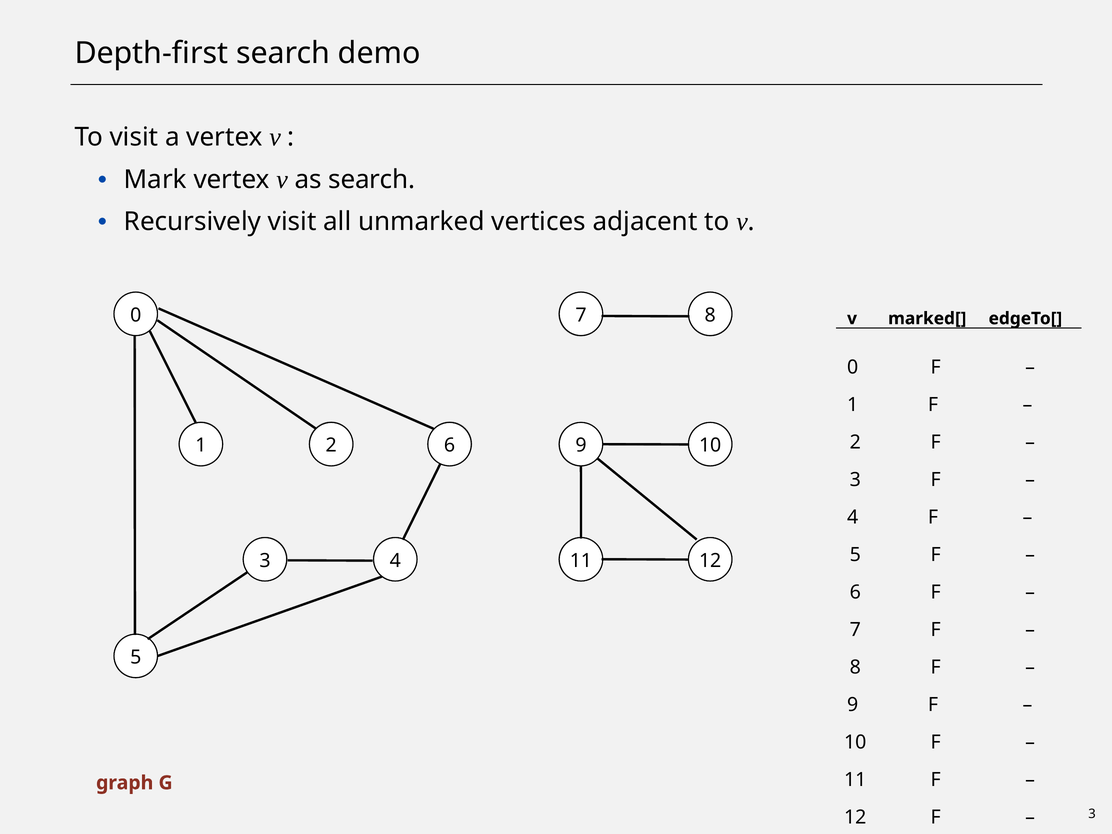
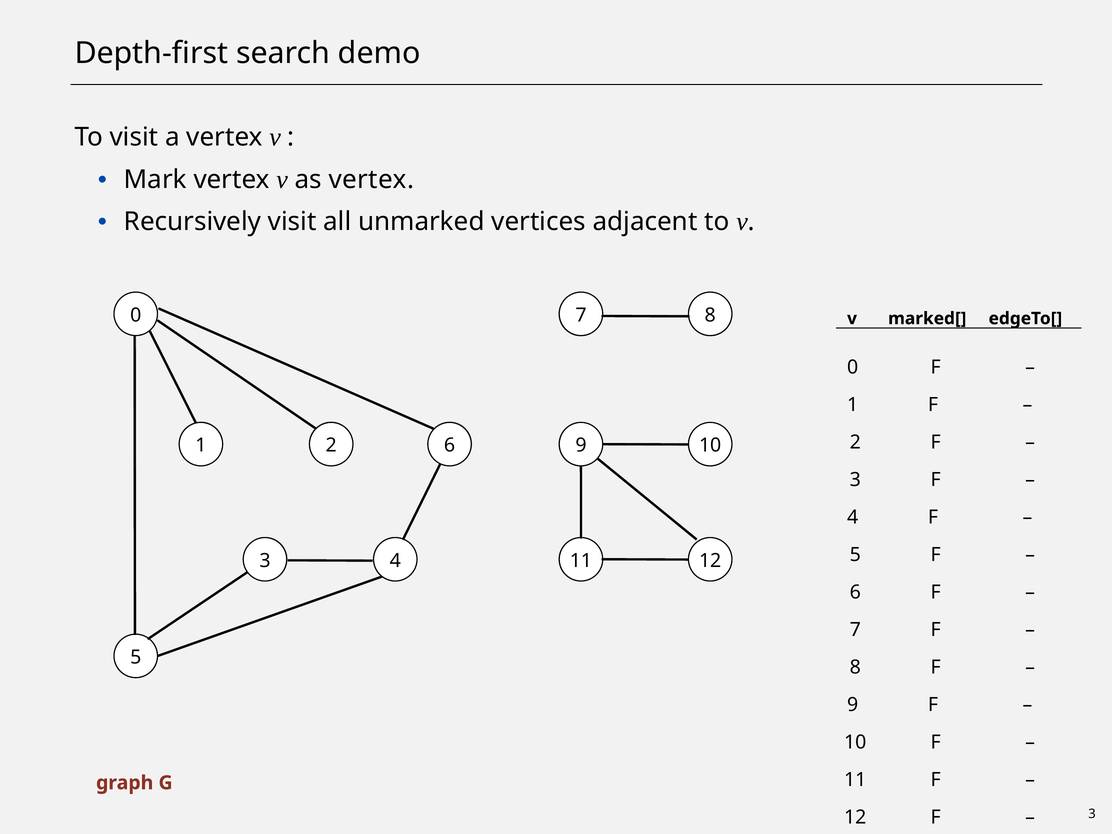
as search: search -> vertex (371, 180)
